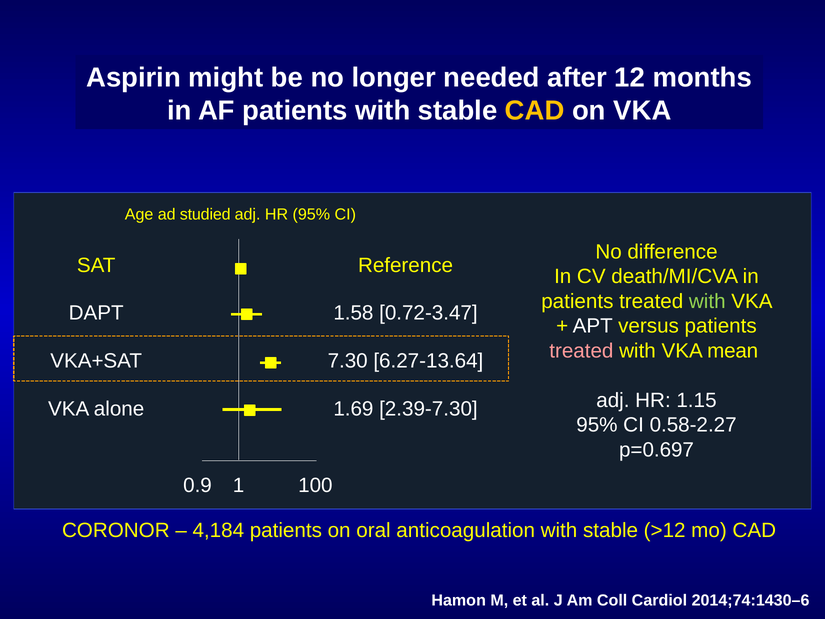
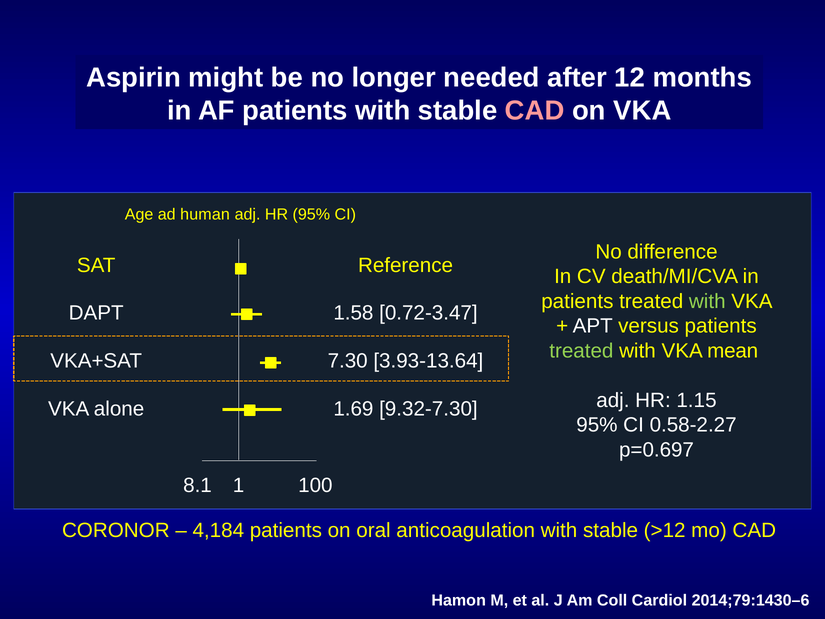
CAD colour: yellow -> pink (535, 110)
studied: studied -> human (205, 214)
treated colour: pink -> light green (581, 351)
6.27-13.64: 6.27-13.64 -> 3.93-13.64 (428, 361)
2.39-7.30: 2.39-7.30 -> 9.32-7.30 (428, 409)
0.9: 0.9 -> 8.1 (198, 485)
2014;74:1430–6: 2014;74:1430–6 -> 2014;79:1430–6 (751, 600)
